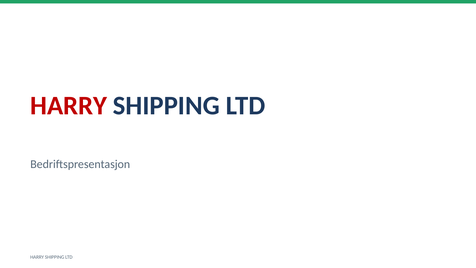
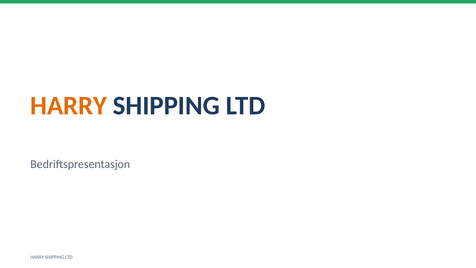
HARRY colour: red -> orange (69, 106)
